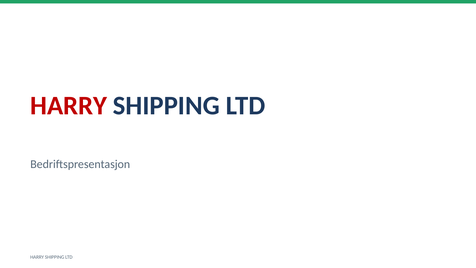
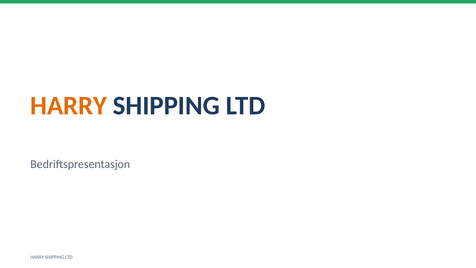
HARRY colour: red -> orange (69, 106)
